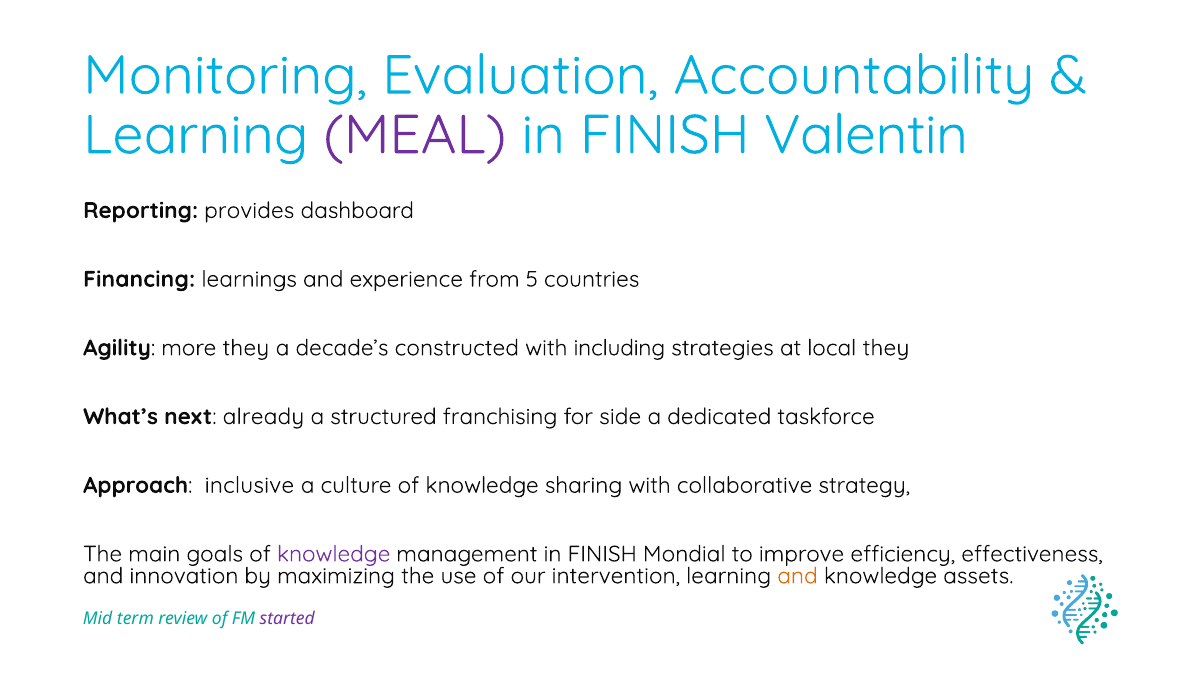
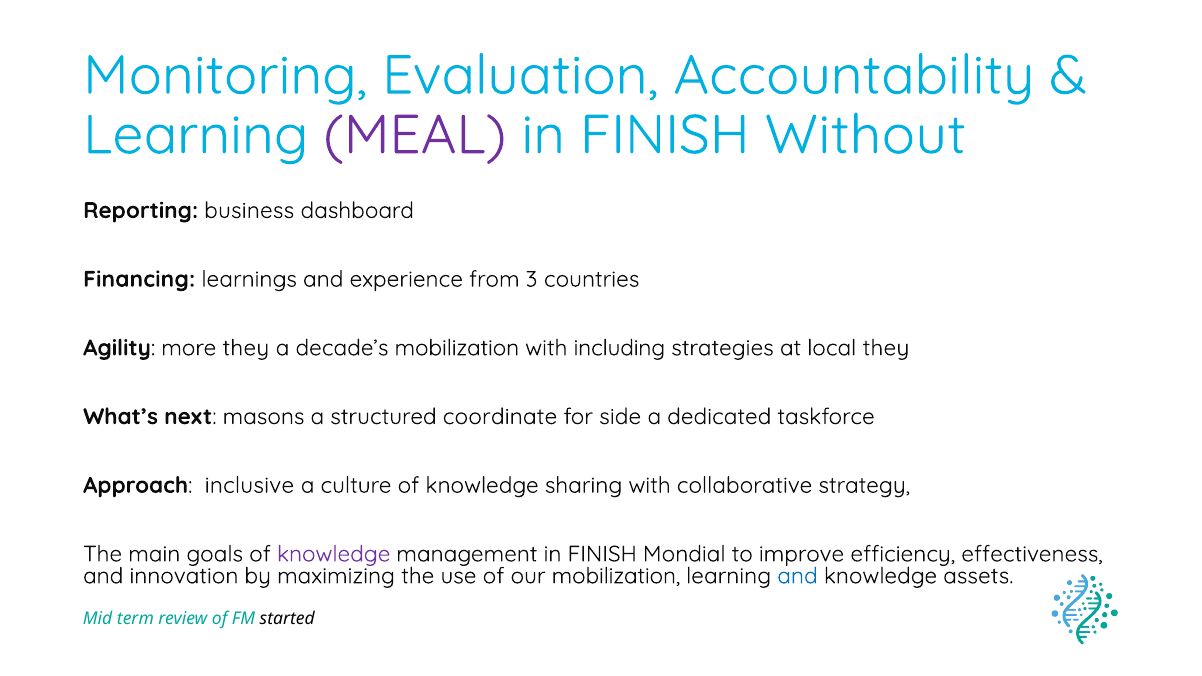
Valentin: Valentin -> Without (865, 135)
provides: provides -> business (249, 211)
5: 5 -> 3 (532, 279)
decade’s constructed: constructed -> mobilization (457, 348)
already: already -> masons (264, 417)
franchising: franchising -> coordinate (500, 417)
our intervention: intervention -> mobilization (616, 576)
and colour: orange -> blue (797, 576)
started colour: purple -> black (287, 619)
